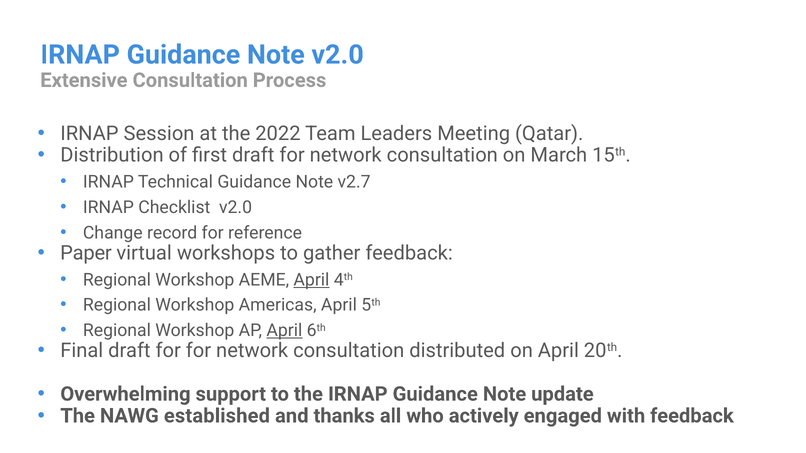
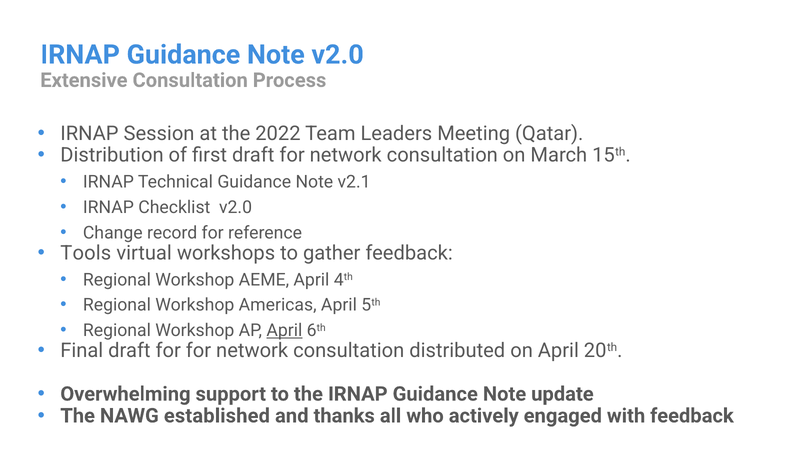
v2.7: v2.7 -> v2.1 (354, 182)
Paper: Paper -> Tools (86, 253)
April underline: present -> none (311, 280)
